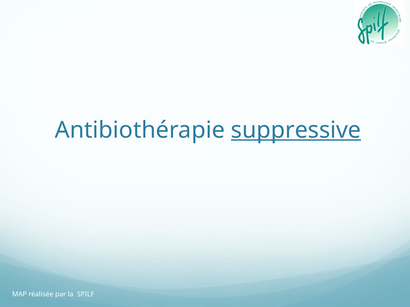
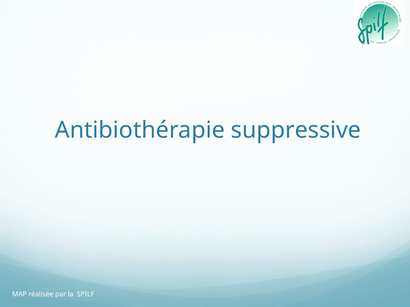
suppressive underline: present -> none (296, 130)
